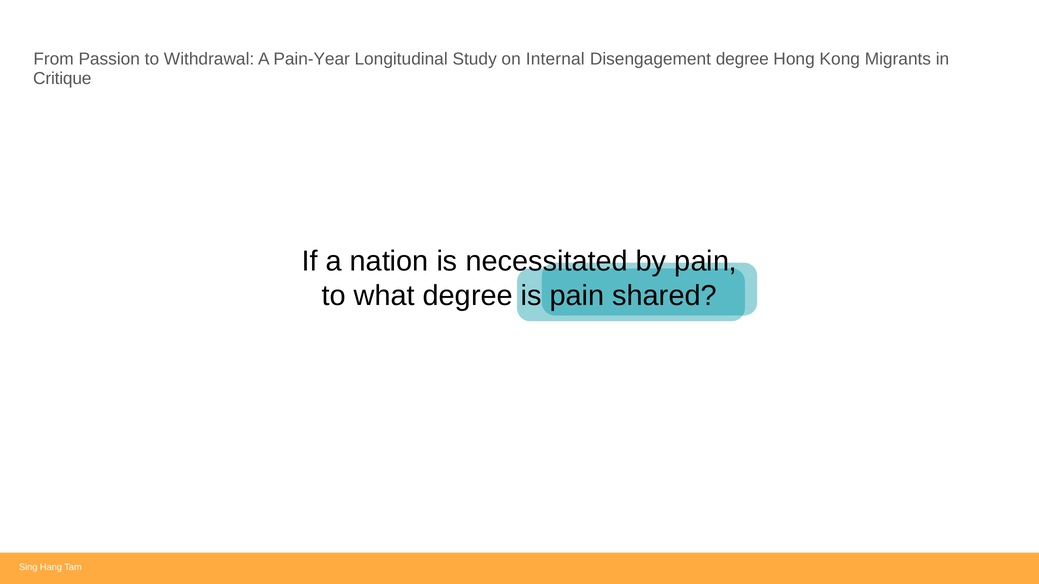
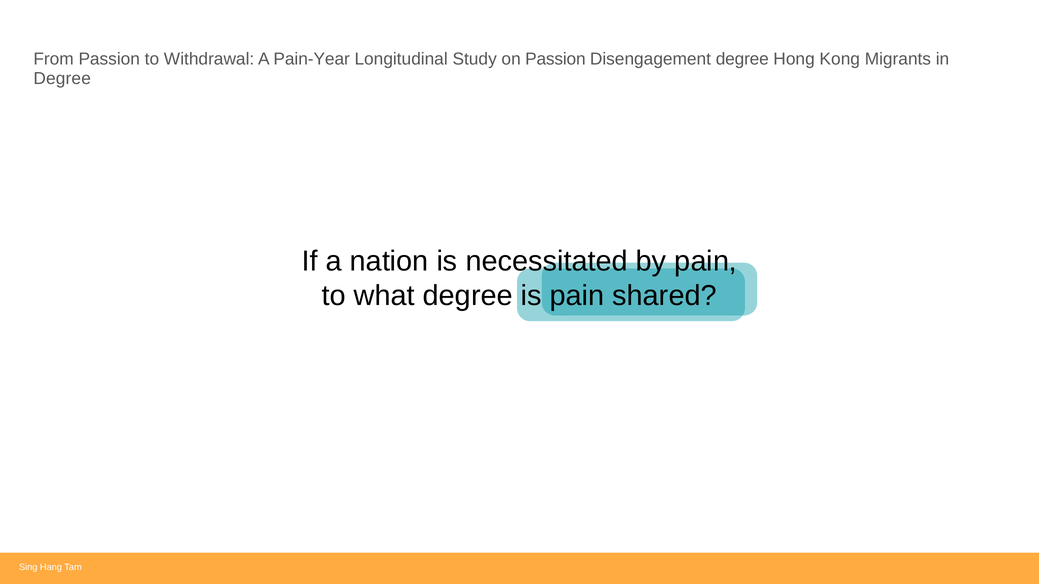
on Internal: Internal -> Passion (555, 59)
Critique: Critique -> Degree (62, 78)
